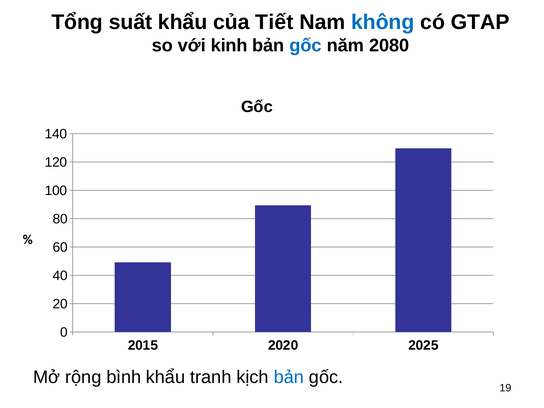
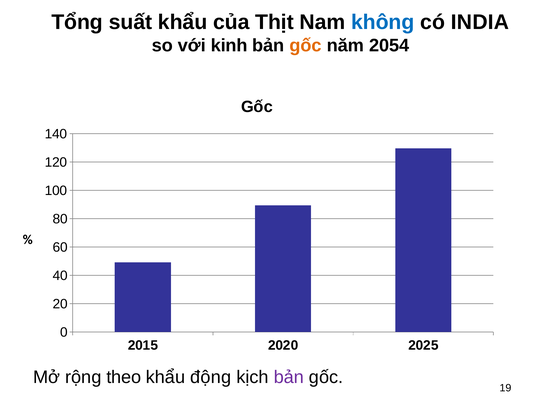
Tiết: Tiết -> Thịt (275, 22)
GTAP: GTAP -> INDIA (480, 22)
gốc colour: blue -> orange (306, 46)
2080: 2080 -> 2054 (389, 46)
bình: bình -> theo (124, 377)
tranh: tranh -> động (211, 377)
bản colour: blue -> purple (289, 377)
